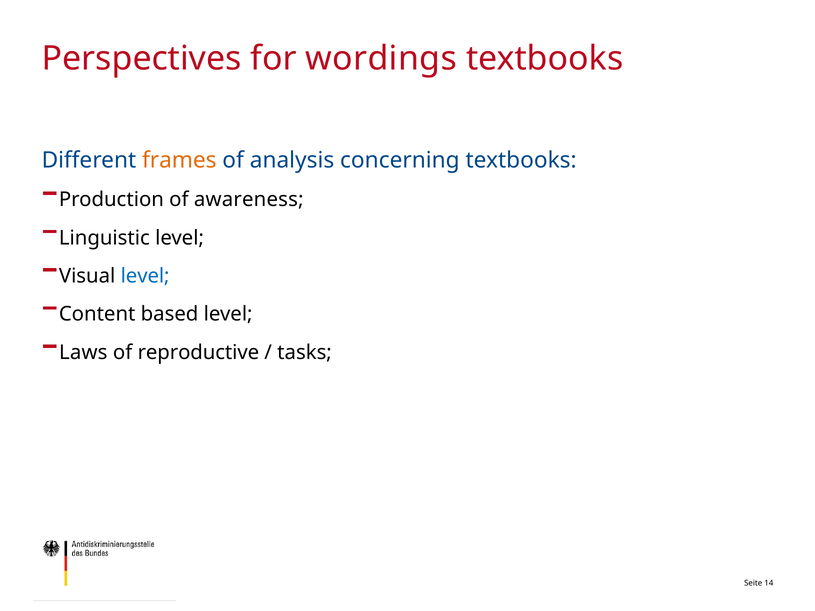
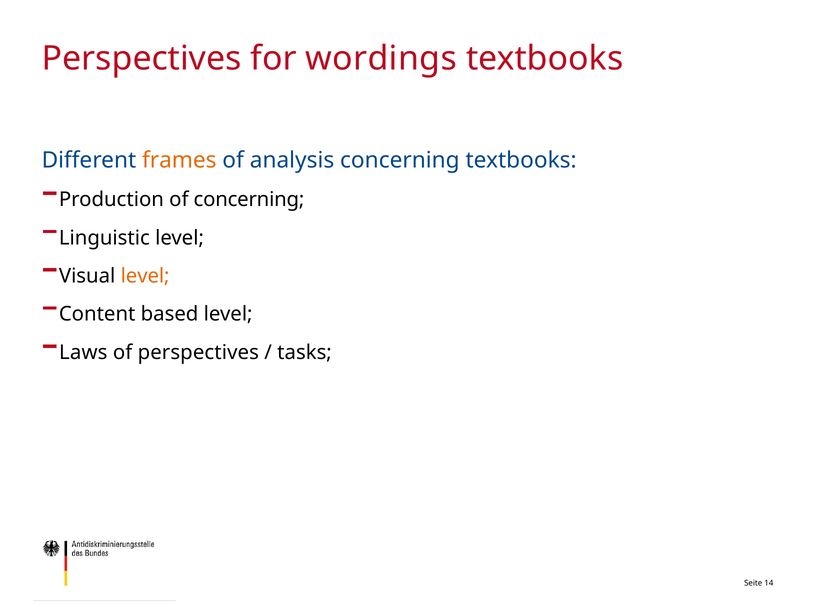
of awareness: awareness -> concerning (249, 200)
level colour: blue -> orange (145, 276)
of reproductive: reproductive -> perspectives (198, 353)
